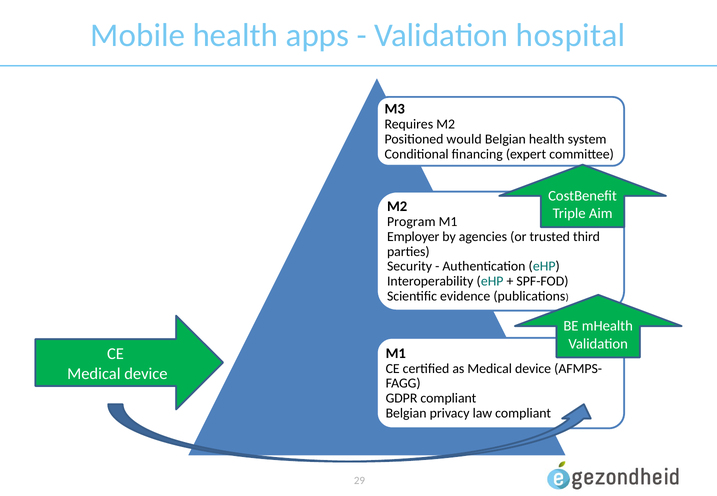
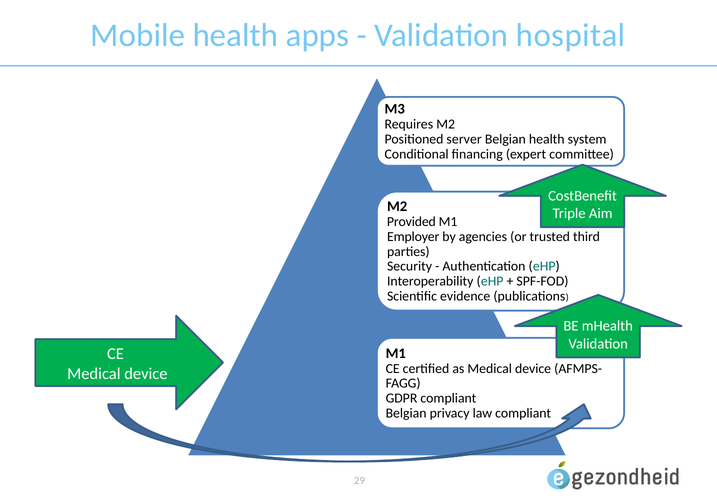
would: would -> server (464, 139)
Program: Program -> Provided (411, 222)
